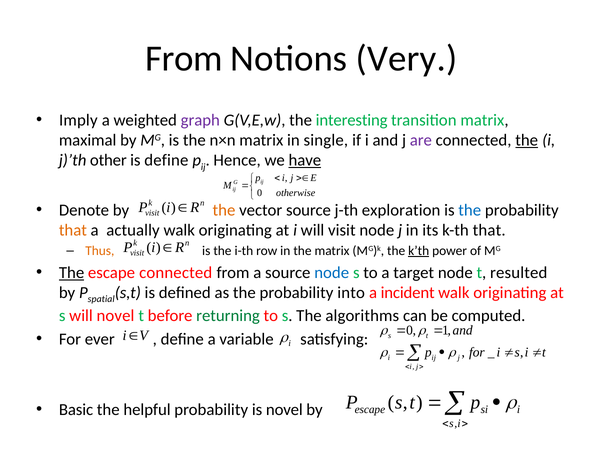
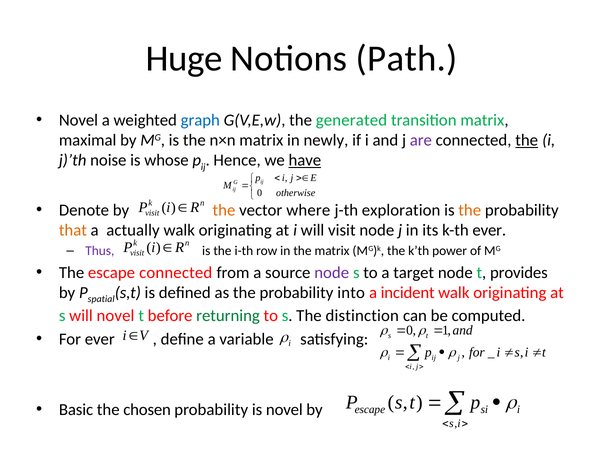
From: From -> Huge (184, 58)
Very: Very -> Path (407, 58)
Imply: Imply -> Novel (78, 120)
graph colour: purple -> blue (200, 120)
interesting: interesting -> generated (351, 120)
single: single -> newly (326, 140)
other: other -> noise (108, 160)
is define: define -> whose (166, 160)
vector source: source -> where (308, 210)
the colour: blue -> orange (470, 210)
k-th that: that -> ever (489, 230)
Thus colour: orange -> purple (100, 251)
k’th underline: present -> none (419, 251)
The underline: present -> none (72, 273)
node colour: blue -> purple (332, 273)
resulted: resulted -> provides (519, 273)
algorithms: algorithms -> distinction (362, 316)
helpful: helpful -> chosen (147, 410)
